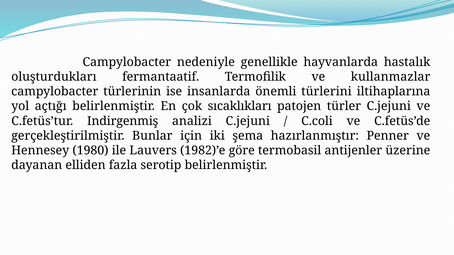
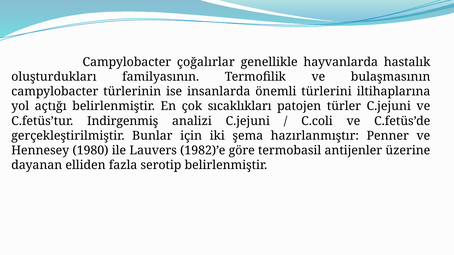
nedeniyle: nedeniyle -> çoğalırlar (206, 62)
fermantaatif: fermantaatif -> familyasının (161, 77)
kullanmazlar: kullanmazlar -> bulaşmasının (391, 77)
